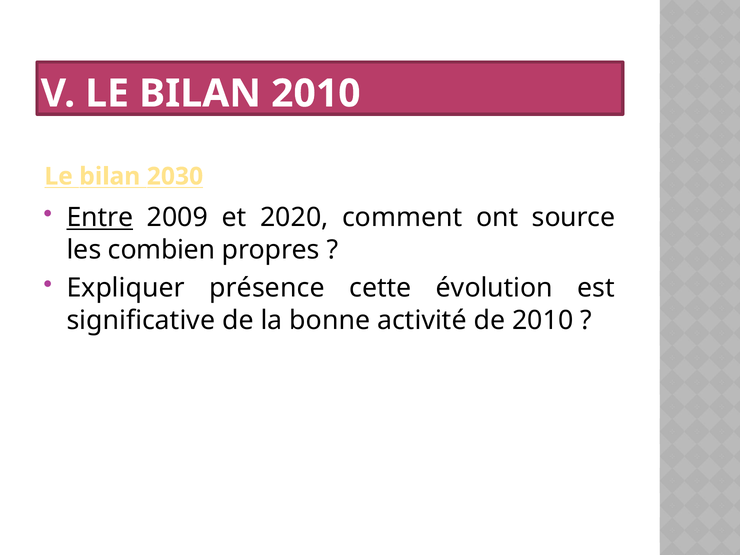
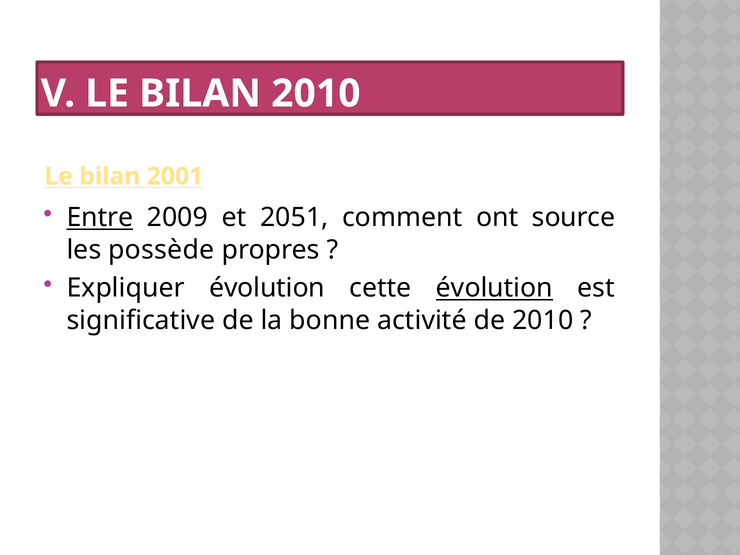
2030: 2030 -> 2001 (175, 176)
2020: 2020 -> 2051 (294, 218)
combien: combien -> possède (161, 250)
Expliquer présence: présence -> évolution (267, 288)
évolution underline: none -> present (494, 288)
